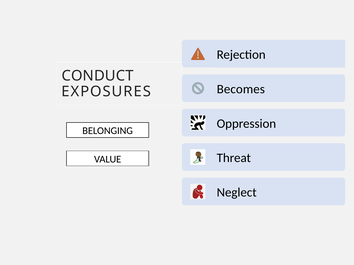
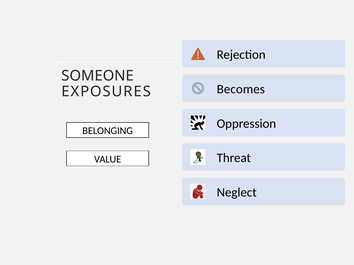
CONDUCT: CONDUCT -> SOMEONE (98, 76)
